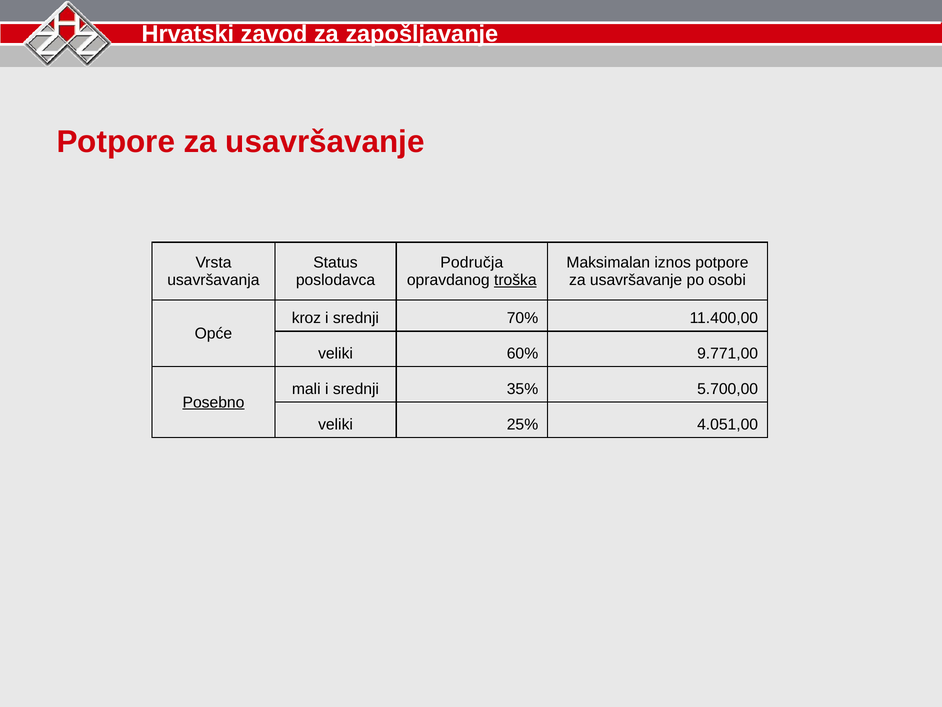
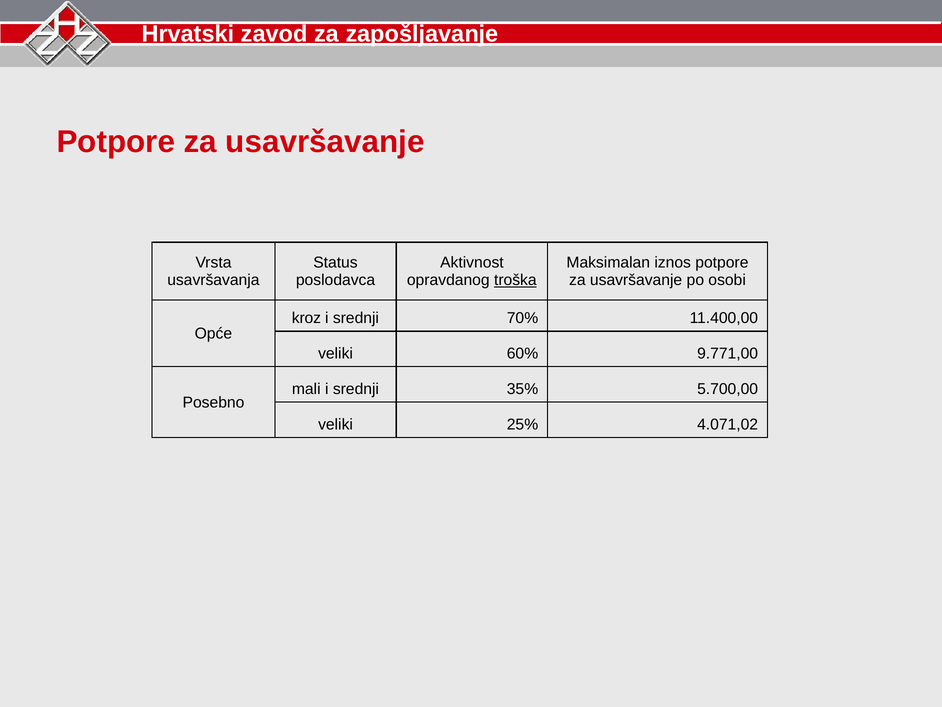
Područja: Područja -> Aktivnost (472, 262)
Posebno underline: present -> none (214, 402)
4.051,00: 4.051,00 -> 4.071,02 (728, 424)
